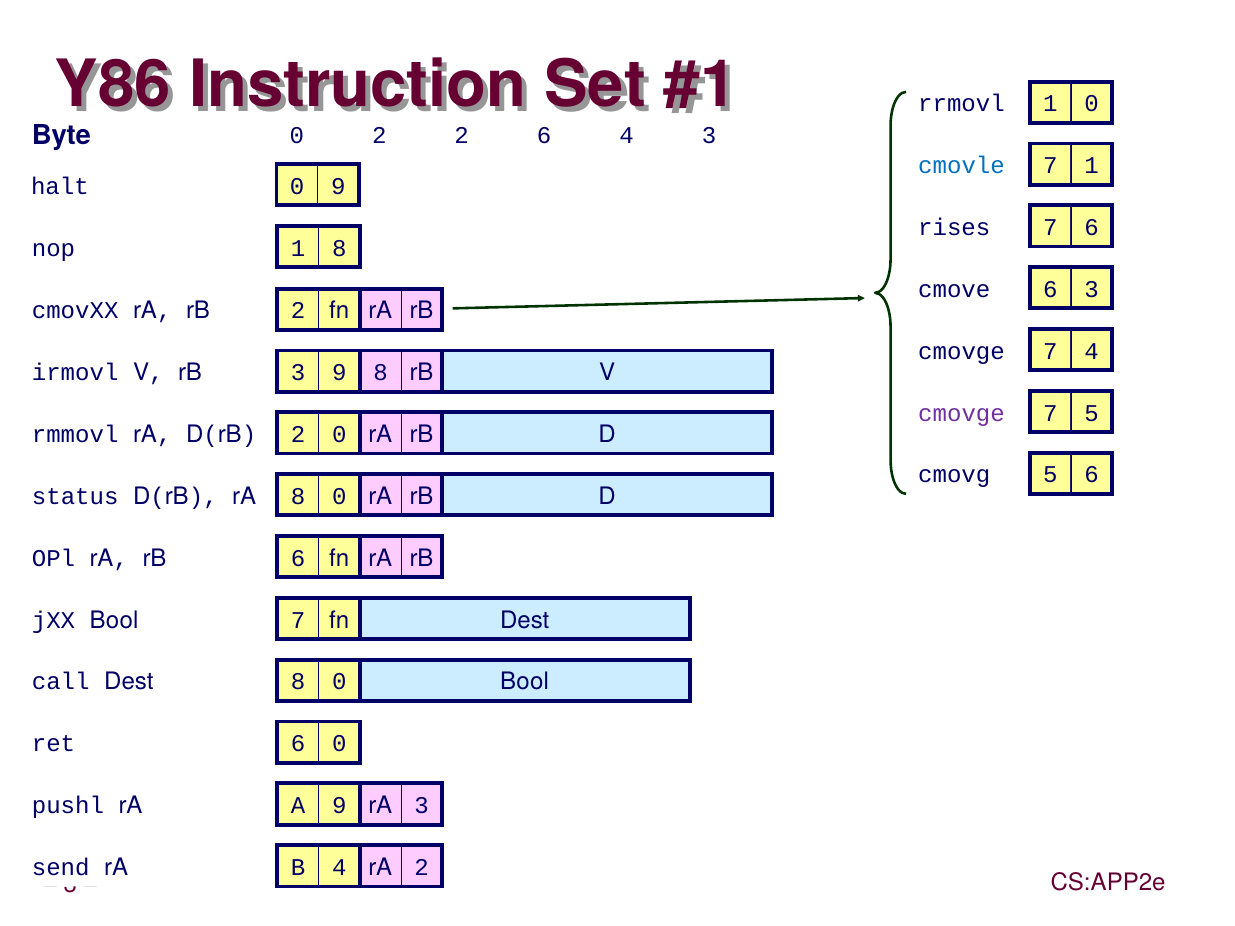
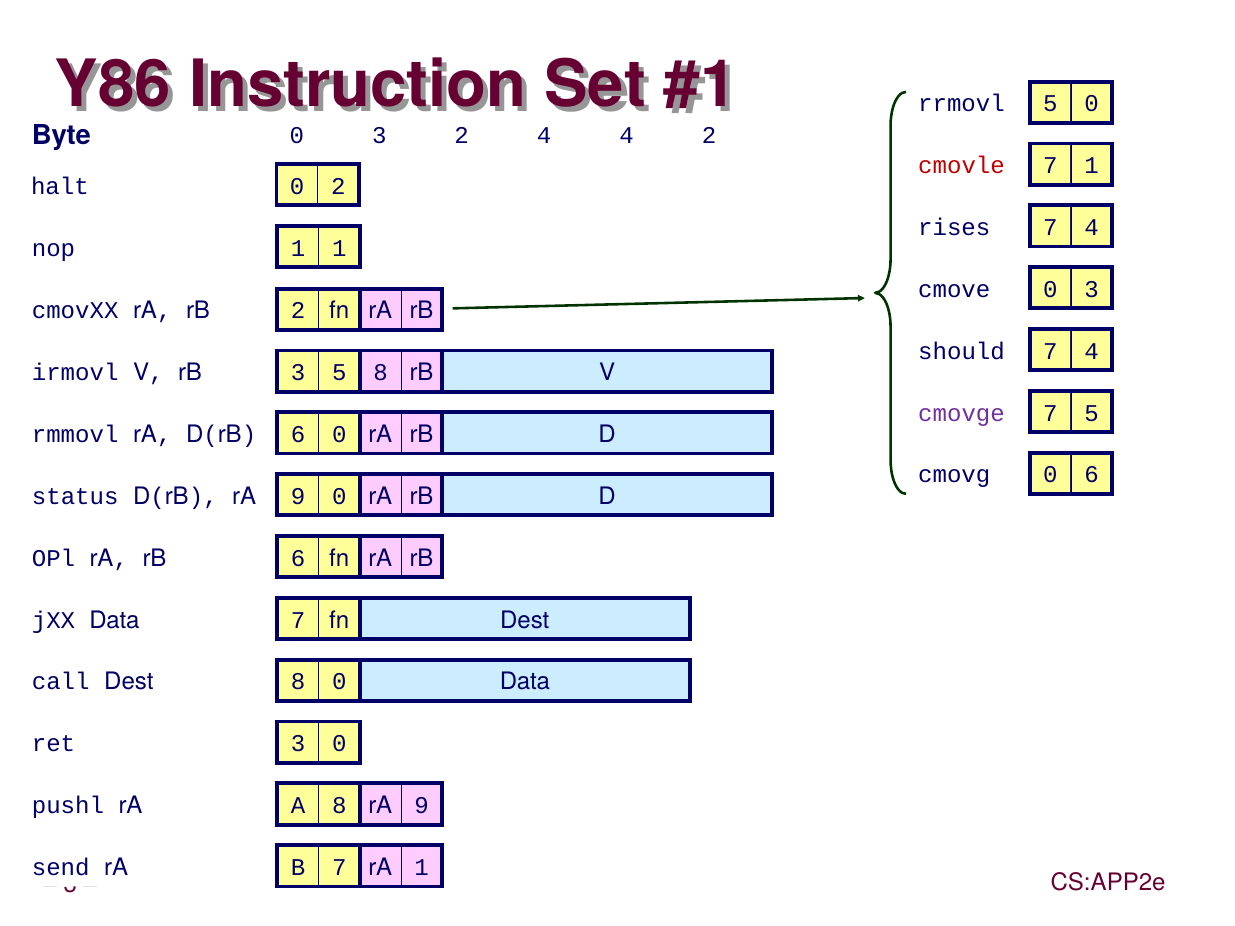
rrmovl 1: 1 -> 5 (1050, 104)
Byte 0 2: 2 -> 3 (379, 136)
2 6: 6 -> 4 (544, 136)
4 3: 3 -> 2 (709, 136)
cmovle colour: blue -> red (962, 166)
0 9: 9 -> 2 (338, 186)
6: 6 -> 4 (1092, 228)
1 8: 8 -> 1 (339, 248)
cmove 6: 6 -> 0 (1050, 289)
cmovge: cmovge -> should (962, 351)
3 9: 9 -> 5 (339, 373)
D(rB 2: 2 -> 6 (298, 435)
cmovg 5: 5 -> 0 (1050, 475)
D(rB rA 8: 8 -> 9 (298, 496)
jXX Bool: Bool -> Data (114, 620)
0 Bool: Bool -> Data (525, 682)
ret 6: 6 -> 3 (298, 744)
A 9: 9 -> 8 (339, 806)
3: 3 -> 9 (422, 806)
B 4: 4 -> 7 (339, 867)
rA 2: 2 -> 1 (422, 867)
